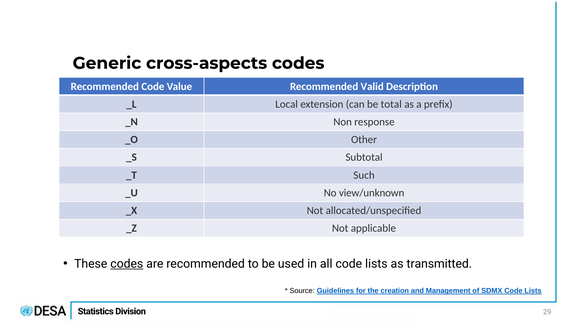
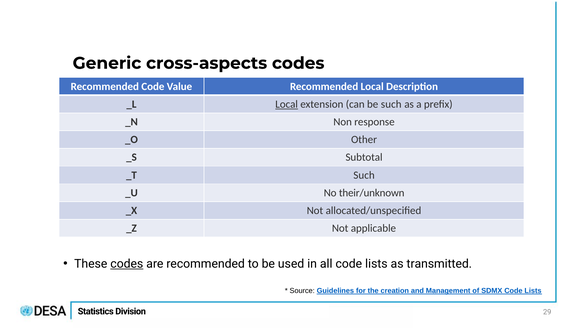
Recommended Valid: Valid -> Local (372, 86)
Local underline: none -> present (287, 104)
be total: total -> such (391, 104)
view/unknown: view/unknown -> their/unknown (372, 193)
